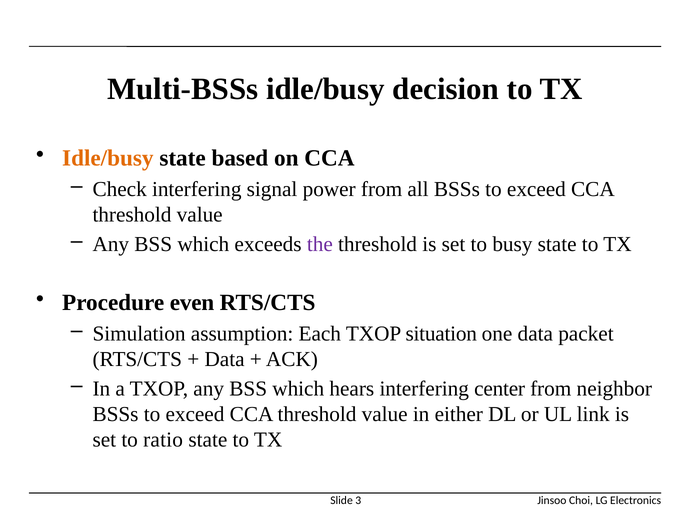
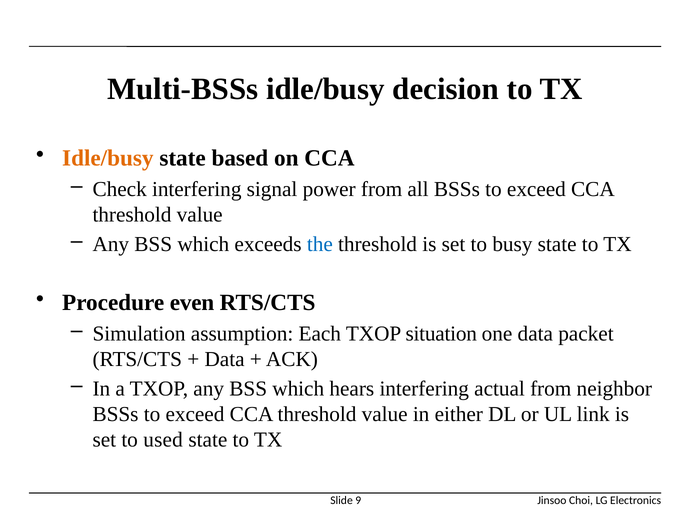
the colour: purple -> blue (320, 244)
center: center -> actual (500, 389)
ratio: ratio -> used (163, 440)
3: 3 -> 9 (358, 501)
